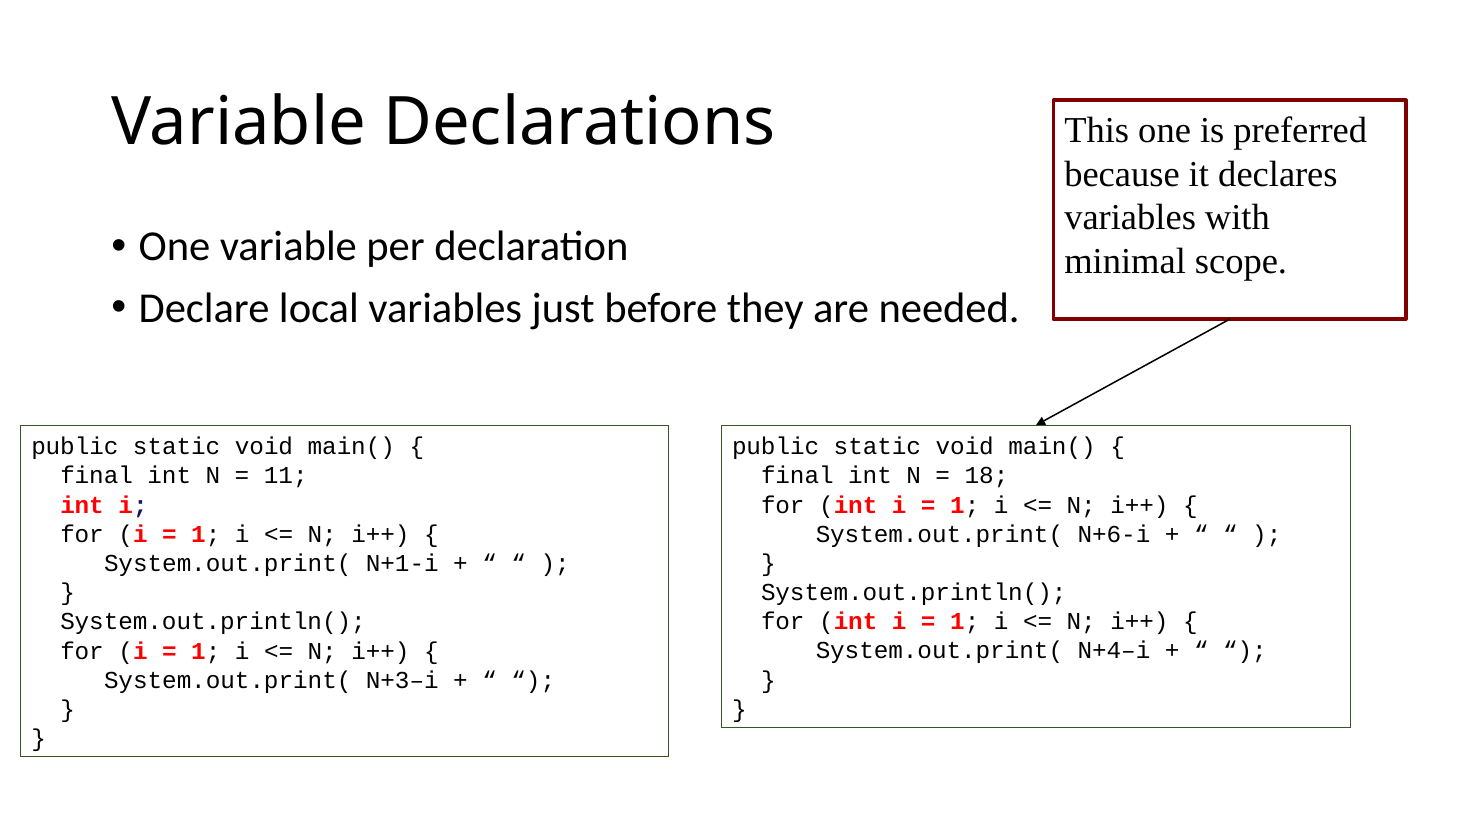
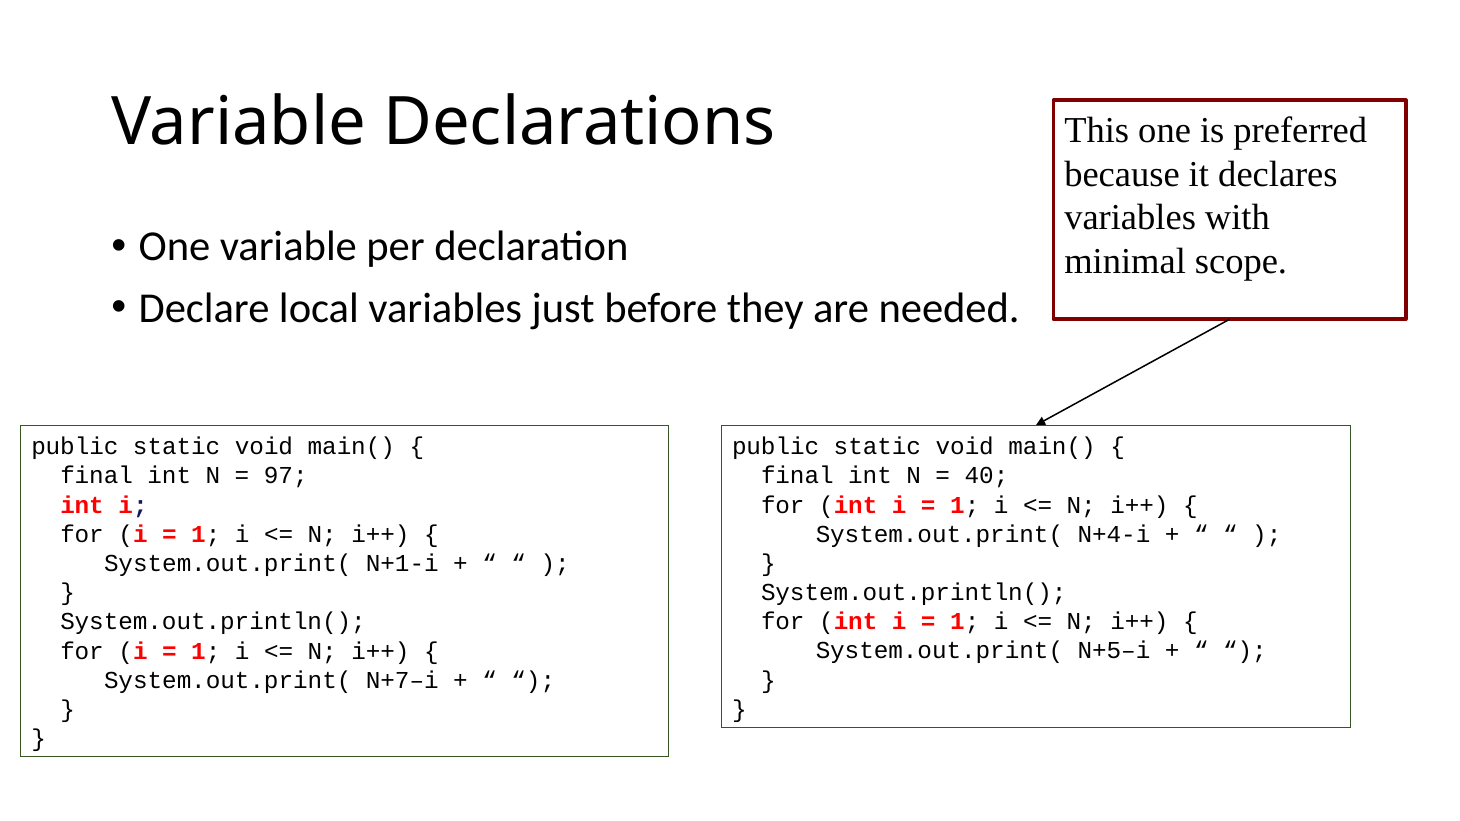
11: 11 -> 97 (286, 476)
18: 18 -> 40 (987, 476)
N+6-i: N+6-i -> N+4-i (1114, 534)
N+4–i: N+4–i -> N+5–i (1114, 651)
N+3–i: N+3–i -> N+7–i (402, 680)
